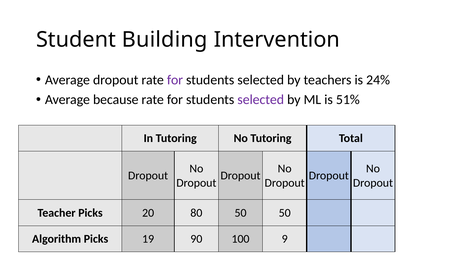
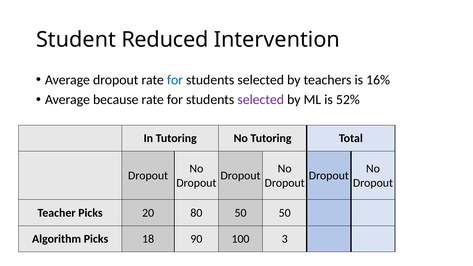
Building: Building -> Reduced (165, 40)
for colour: purple -> blue (175, 80)
24%: 24% -> 16% (378, 80)
51%: 51% -> 52% (348, 100)
19: 19 -> 18 (148, 239)
9: 9 -> 3 (285, 239)
